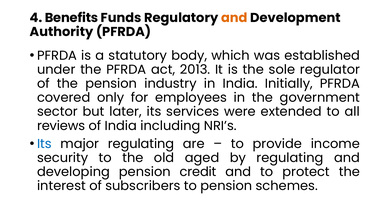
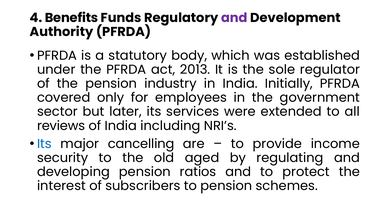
and colour: orange -> purple (234, 18)
major regulating: regulating -> cancelling (141, 144)
credit: credit -> ratios (198, 172)
